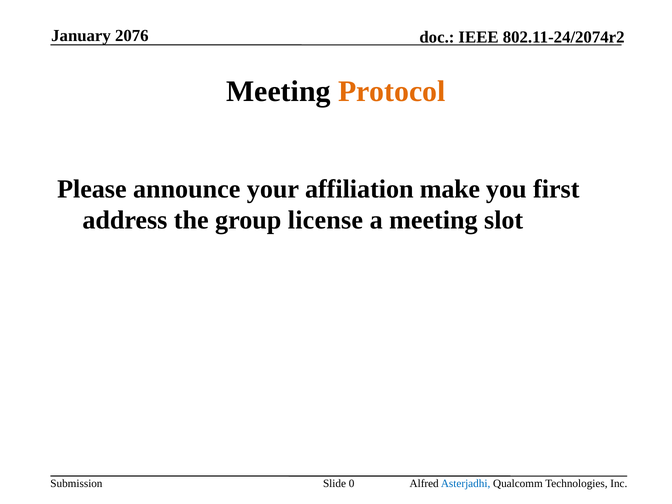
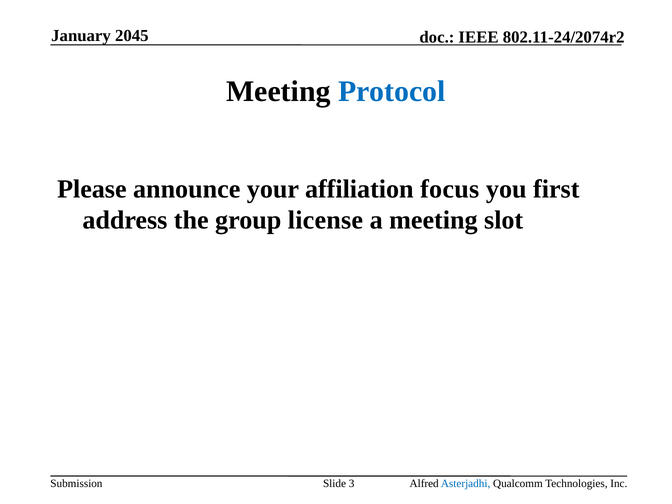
2076: 2076 -> 2045 (132, 36)
Protocol colour: orange -> blue (392, 92)
make: make -> focus (450, 189)
0: 0 -> 3 (352, 483)
